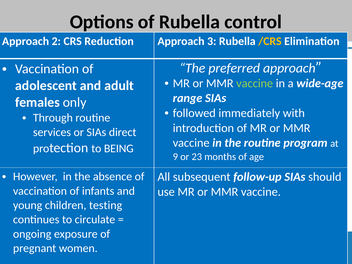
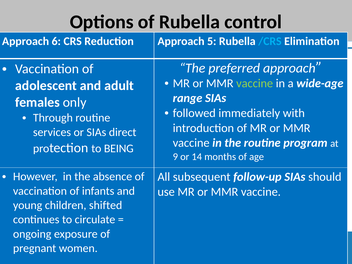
2: 2 -> 6 (56, 41)
3: 3 -> 5 (212, 41)
/CRS colour: yellow -> light blue (270, 41)
23: 23 -> 14 (197, 157)
testing: testing -> shifted (106, 205)
